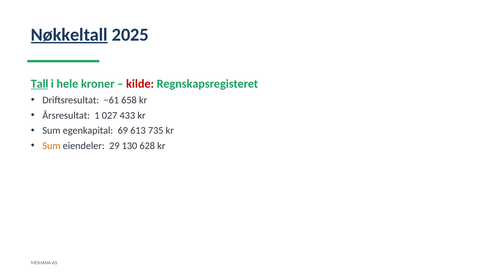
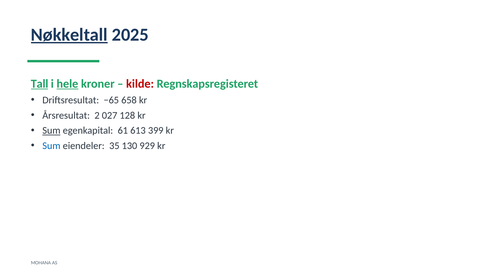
hele underline: none -> present (67, 84)
−61: −61 -> −65 (111, 100)
1: 1 -> 2 (97, 115)
433: 433 -> 128 (127, 115)
Sum underline: none -> present (51, 131)
69: 69 -> 61 (123, 131)
735: 735 -> 399 (156, 131)
Sum colour: orange -> blue (51, 146)
29: 29 -> 35 (114, 146)
628: 628 -> 929 (147, 146)
